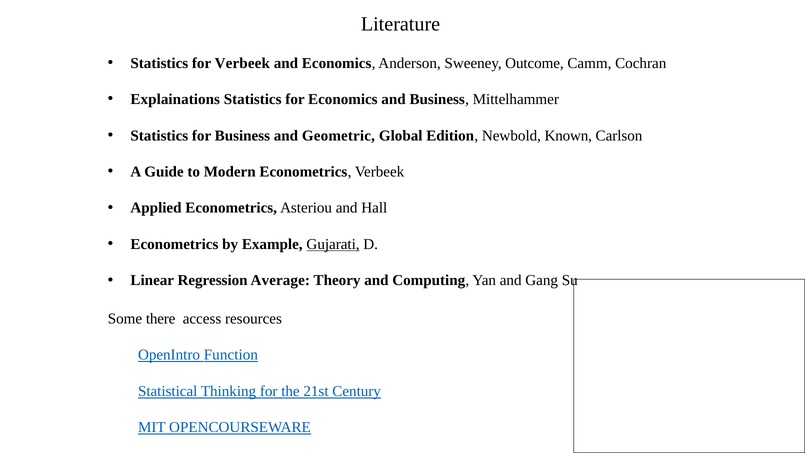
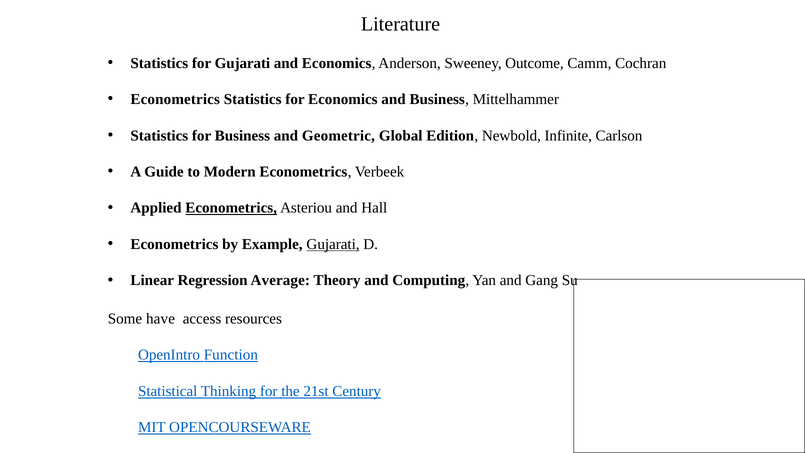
for Verbeek: Verbeek -> Gujarati (242, 63)
Explainations: Explainations -> Econometrics (175, 99)
Known: Known -> Infinite (568, 135)
Econometrics underline: none -> present (231, 208)
Some there: there -> have (161, 319)
